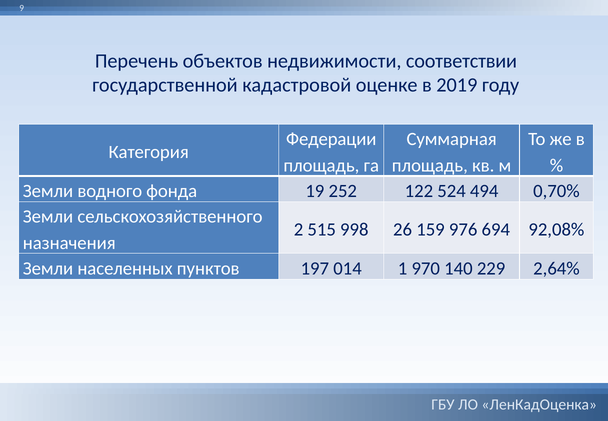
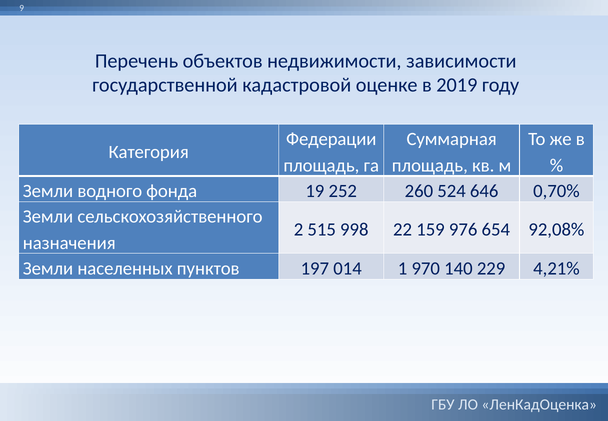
соответствии: соответствии -> зависимости (461, 61)
122: 122 -> 260 (419, 191)
494: 494 -> 646 (484, 191)
26: 26 -> 22 (403, 229)
694: 694 -> 654 (496, 229)
2,64%: 2,64% -> 4,21% (556, 268)
